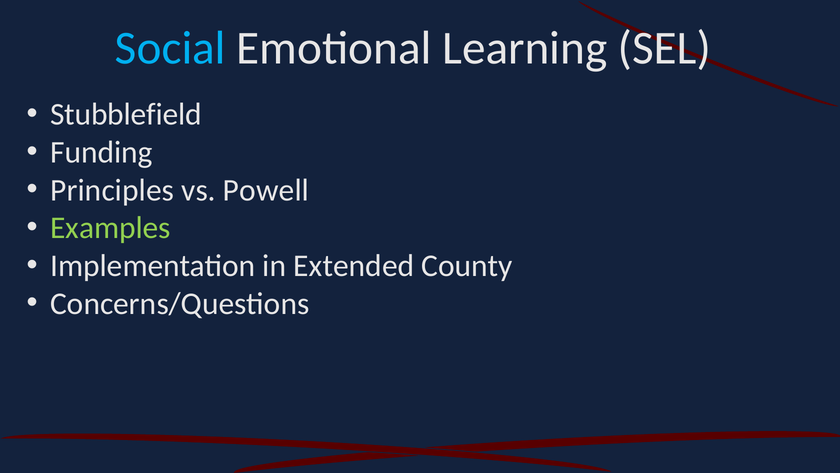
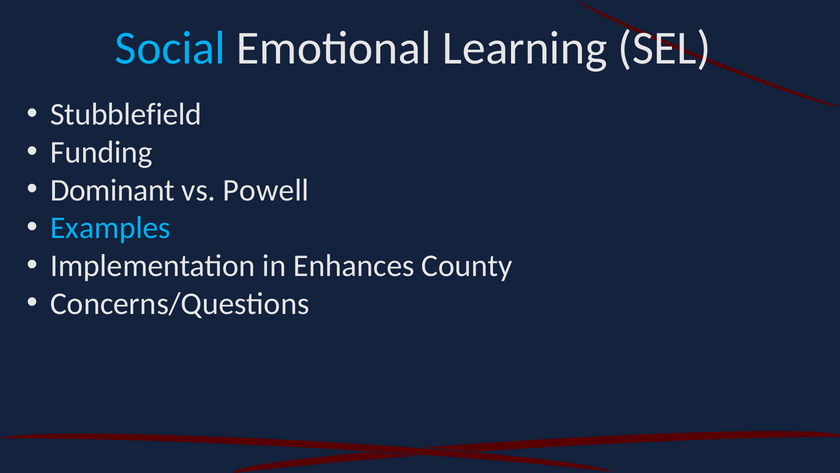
Principles: Principles -> Dominant (112, 190)
Examples colour: light green -> light blue (110, 228)
Extended: Extended -> Enhances (354, 266)
